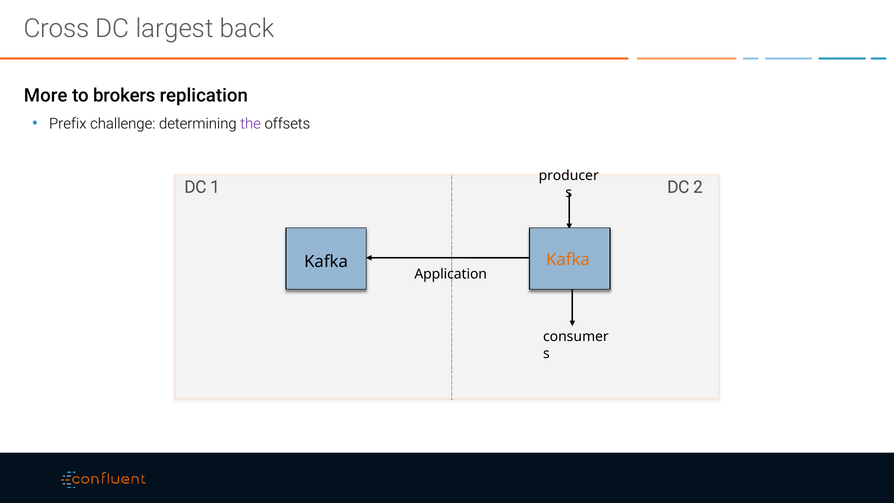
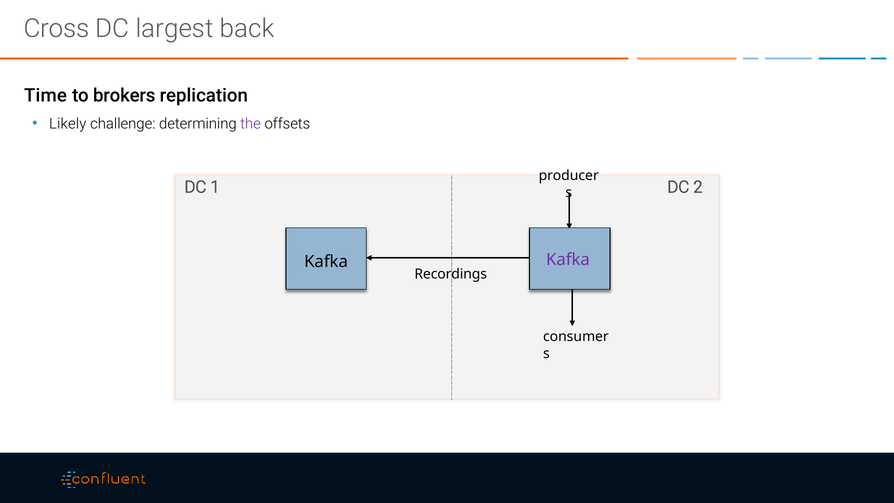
More: More -> Time (46, 96)
Prefix: Prefix -> Likely (68, 124)
Kafka colour: orange -> purple (568, 260)
Application: Application -> Recordings (451, 274)
